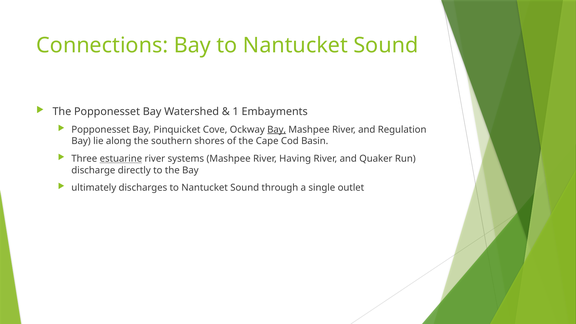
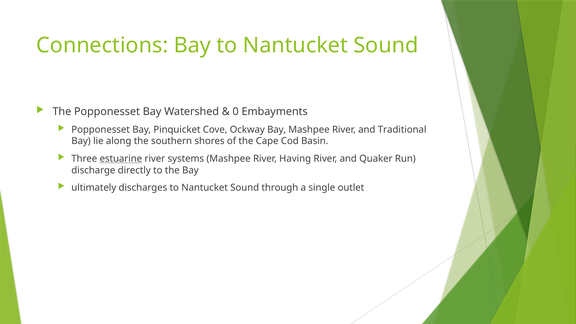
1: 1 -> 0 (236, 111)
Bay underline: present -> none (277, 130)
Regulation: Regulation -> Traditional (402, 130)
